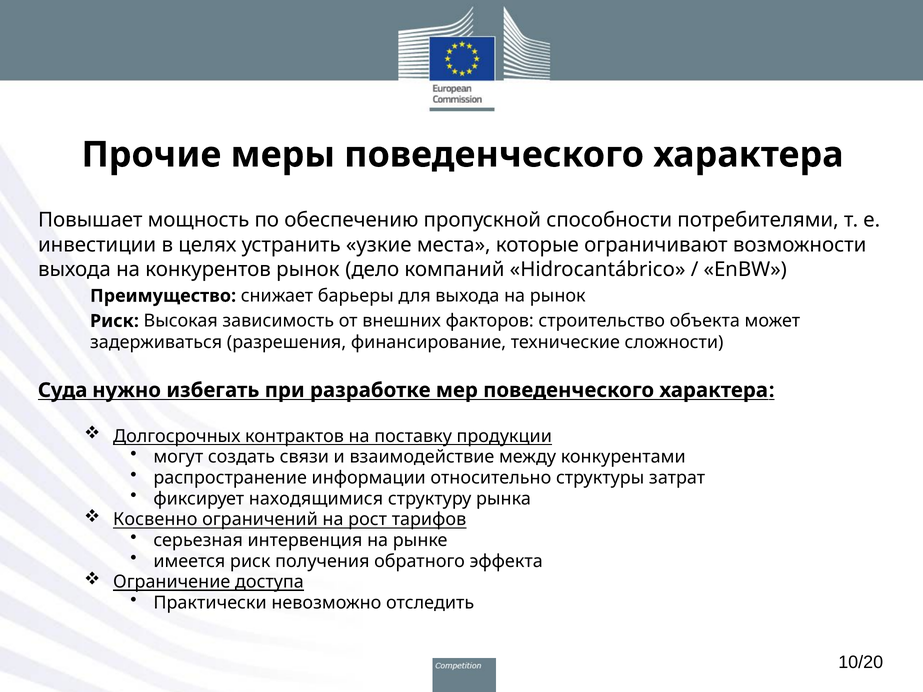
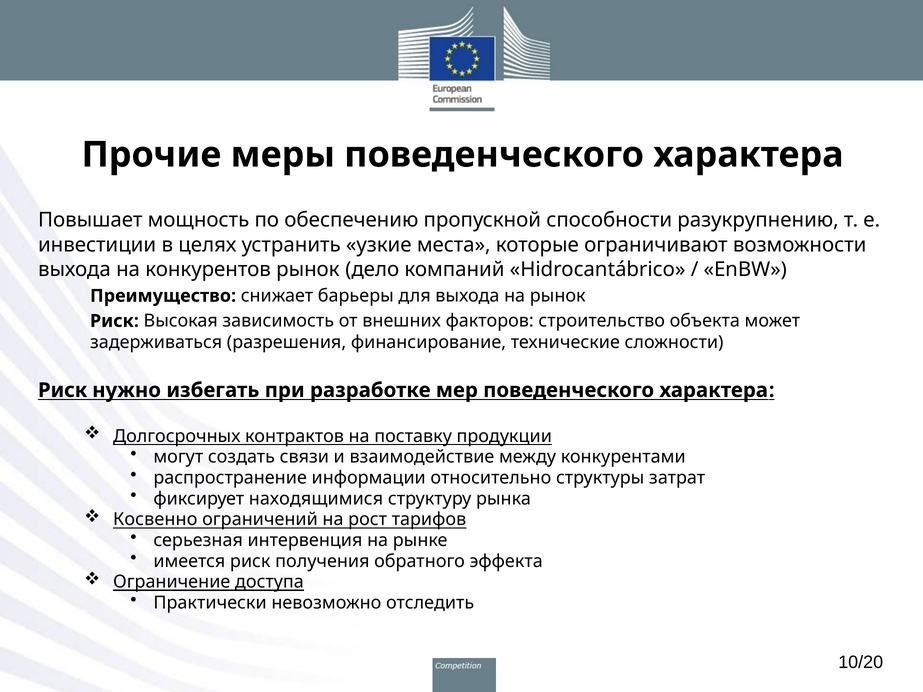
потребителями: потребителями -> разукрупнению (758, 220)
Суда: Суда -> Риск (63, 390)
